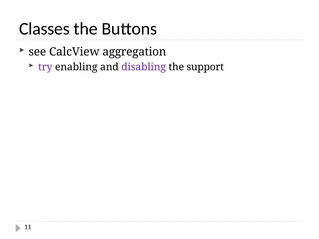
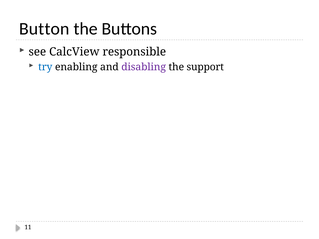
Classes: Classes -> Button (44, 29)
aggregation: aggregation -> responsible (134, 52)
try colour: purple -> blue (45, 67)
